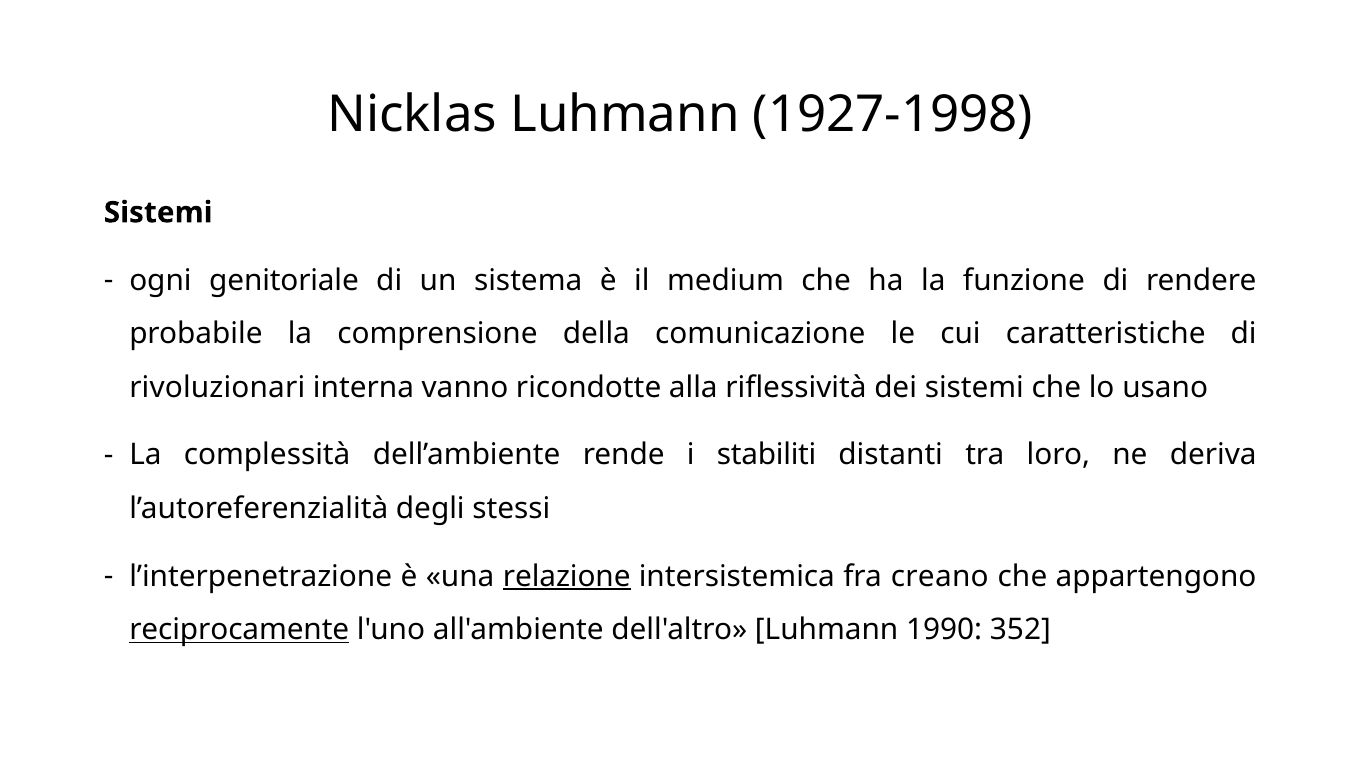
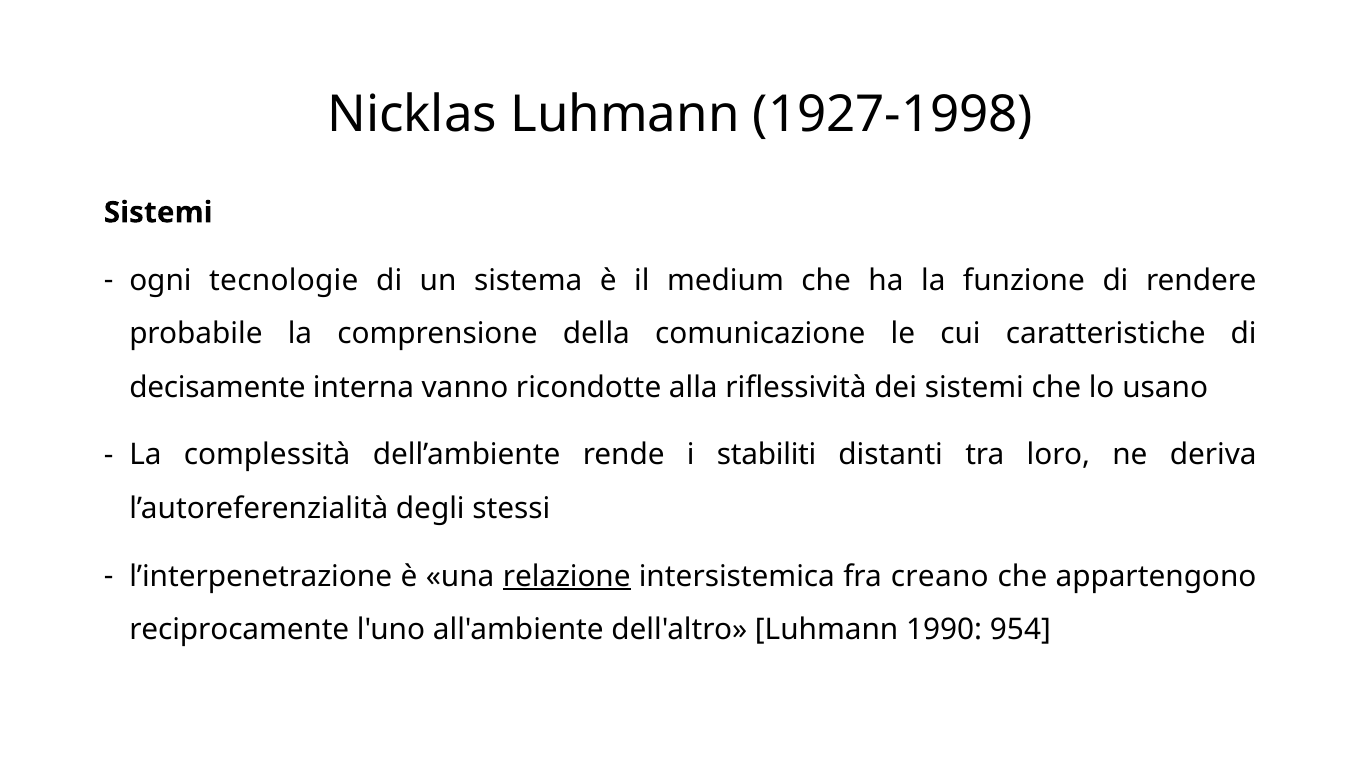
genitoriale: genitoriale -> tecnologie (284, 280)
rivoluzionari: rivoluzionari -> decisamente (217, 388)
reciprocamente underline: present -> none (239, 630)
352: 352 -> 954 (1020, 630)
